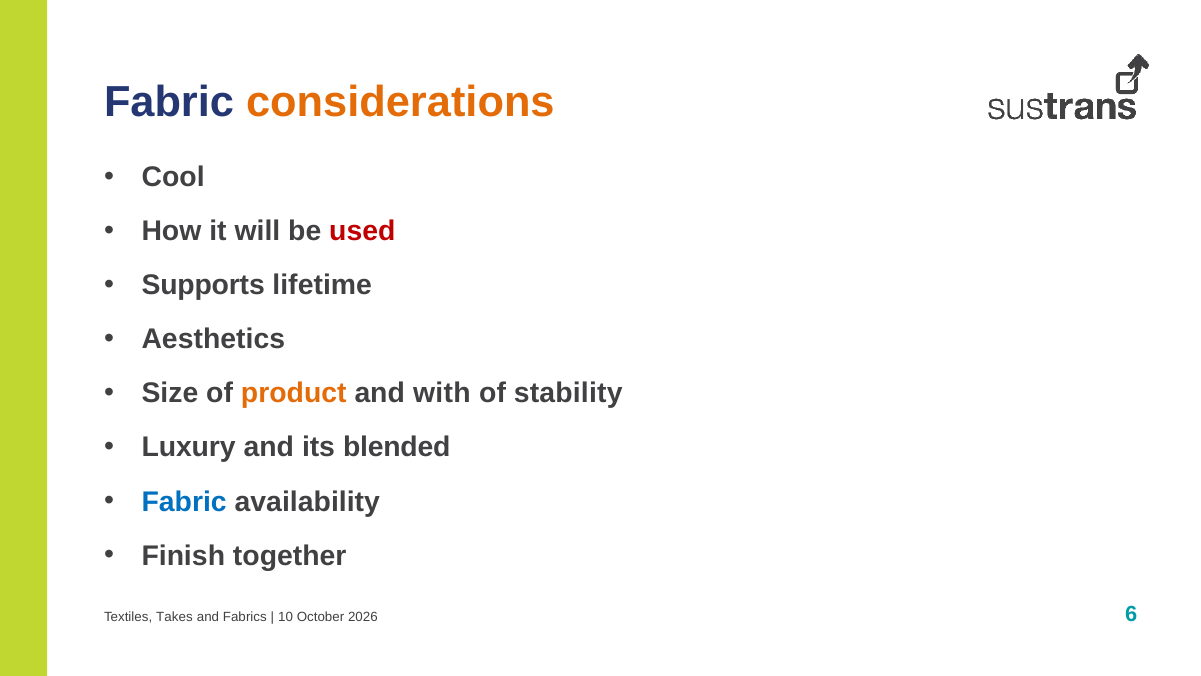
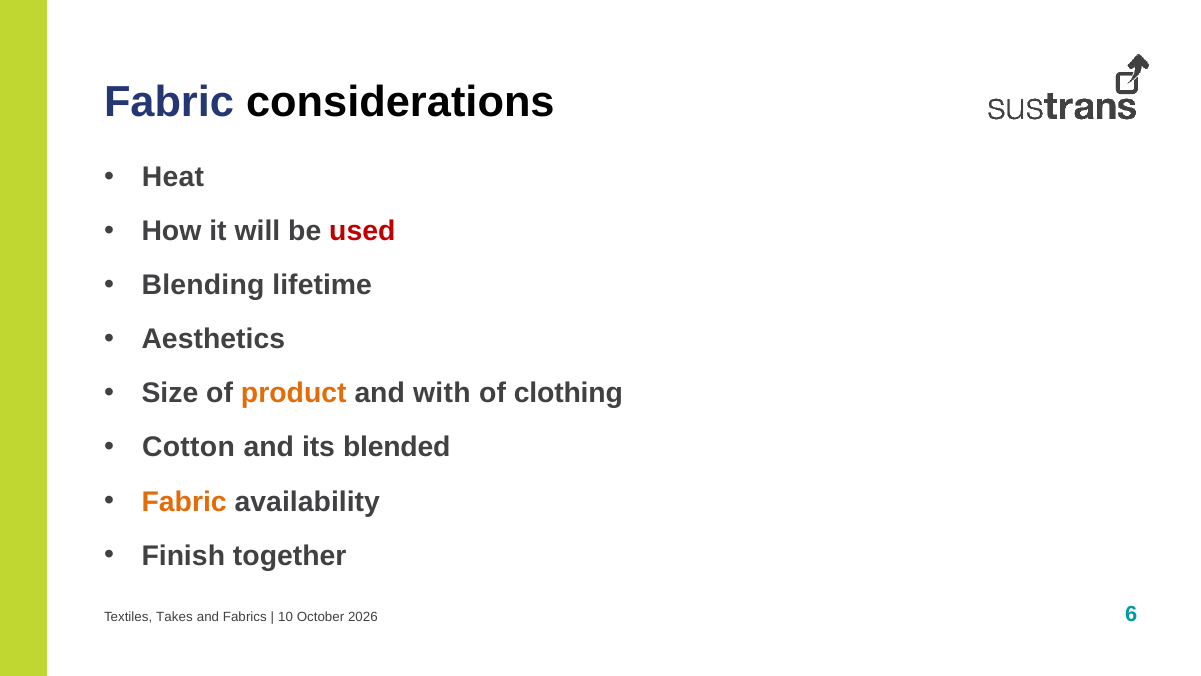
considerations colour: orange -> black (400, 102)
Cool: Cool -> Heat (173, 177)
Supports: Supports -> Blending (203, 285)
stability: stability -> clothing (568, 393)
Luxury: Luxury -> Cotton (188, 447)
Fabric colour: blue -> orange (184, 501)
